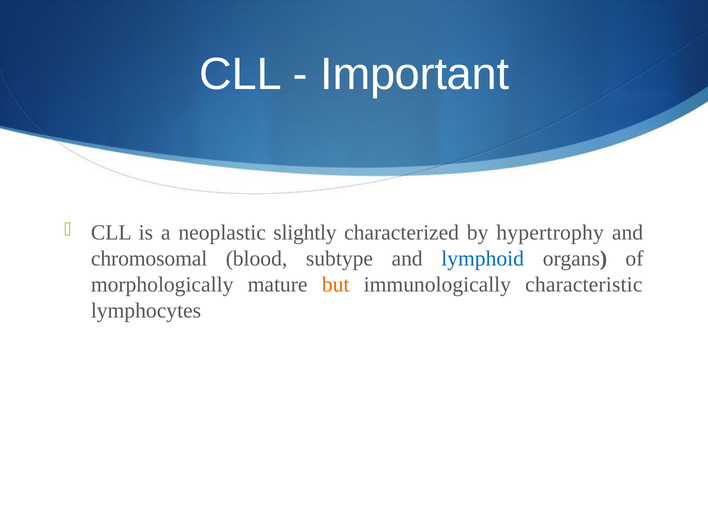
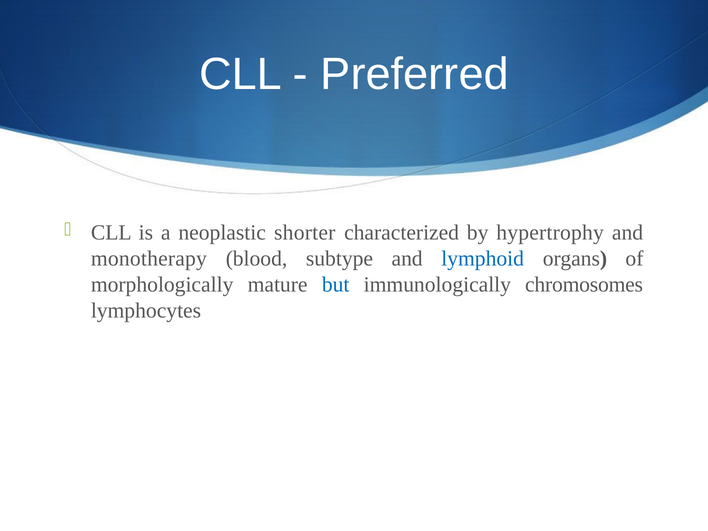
Important: Important -> Preferred (415, 74)
slightly: slightly -> shorter (305, 233)
chromosomal: chromosomal -> monotherapy (149, 258)
but colour: orange -> blue (336, 284)
characteristic: characteristic -> chromosomes (584, 284)
